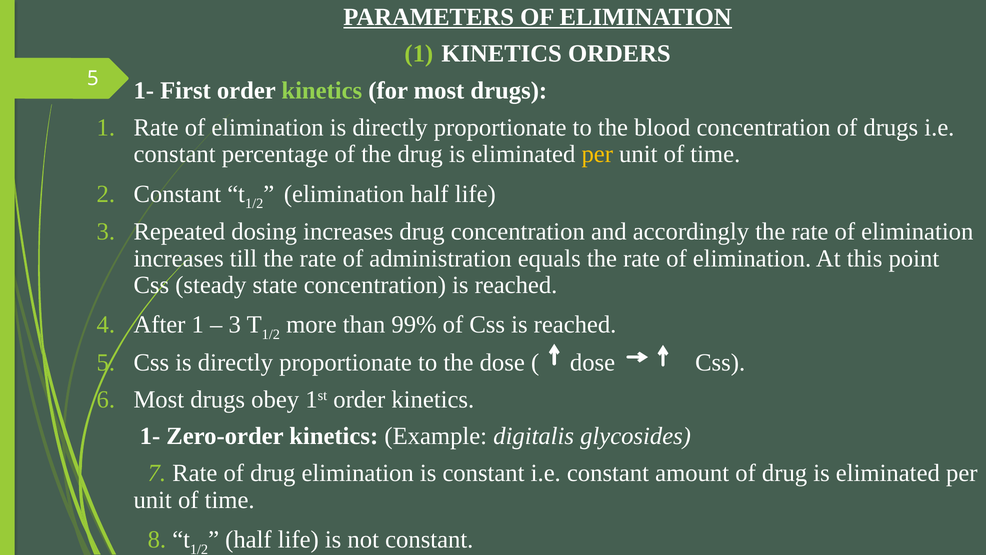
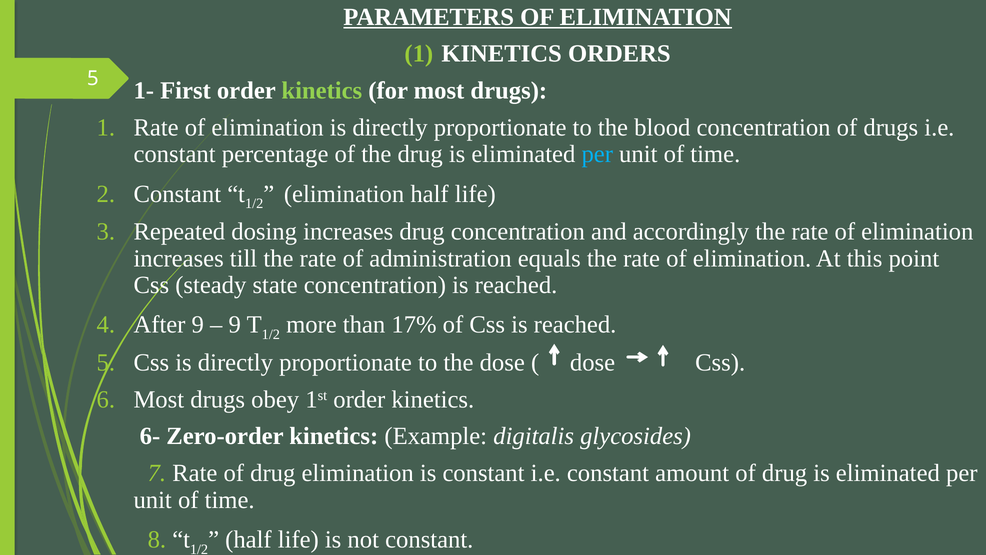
per colour: yellow -> light blue (597, 154)
After 1: 1 -> 9 (198, 325)
3: 3 -> 9 (235, 325)
99%: 99% -> 17% (414, 325)
1-: 1- -> 6- (150, 436)
